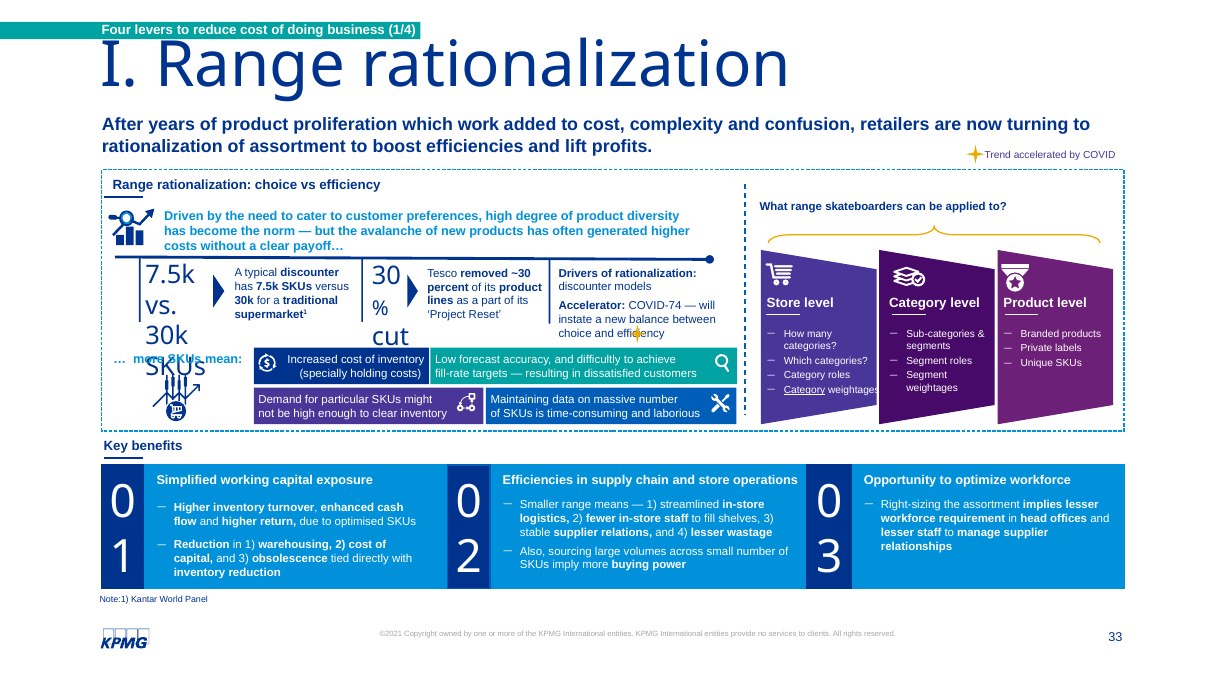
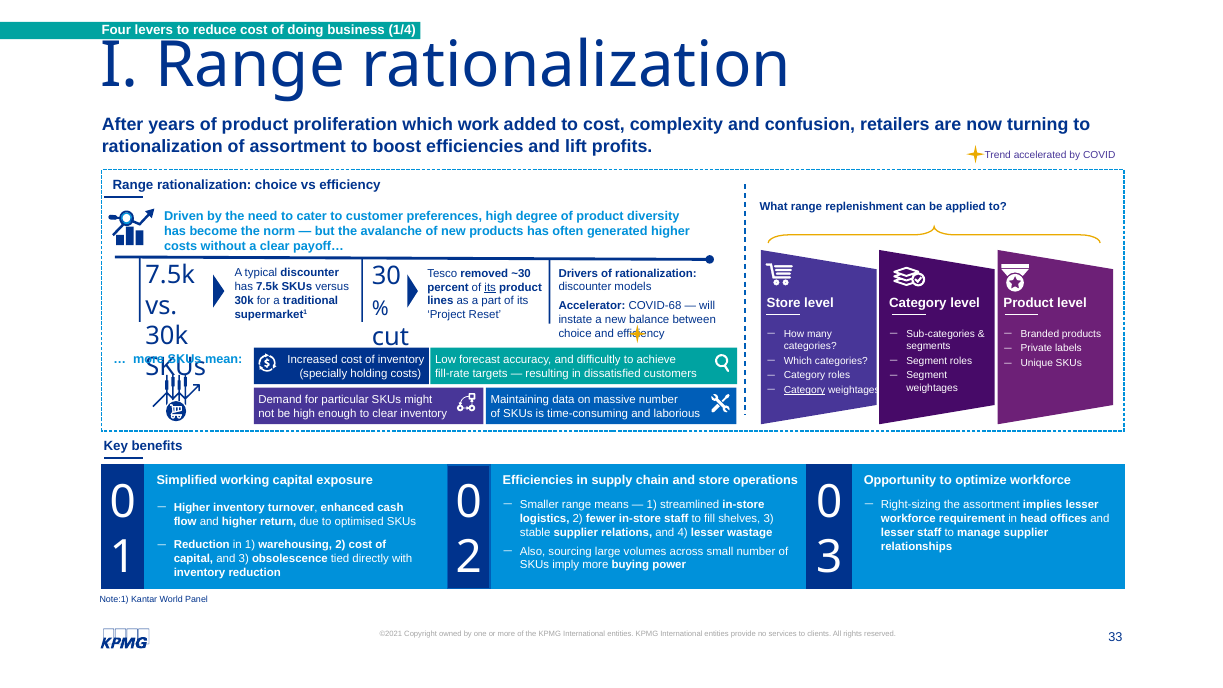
skateboarders: skateboarders -> replenishment (864, 207)
its underline: none -> present (490, 287)
COVID-74: COVID-74 -> COVID-68 (655, 306)
